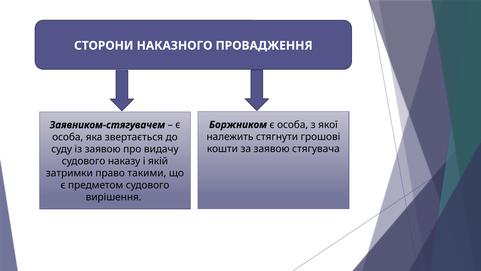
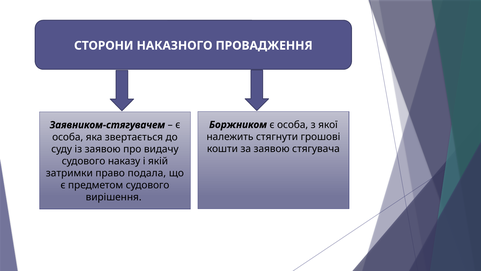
такими: такими -> подала (147, 173)
